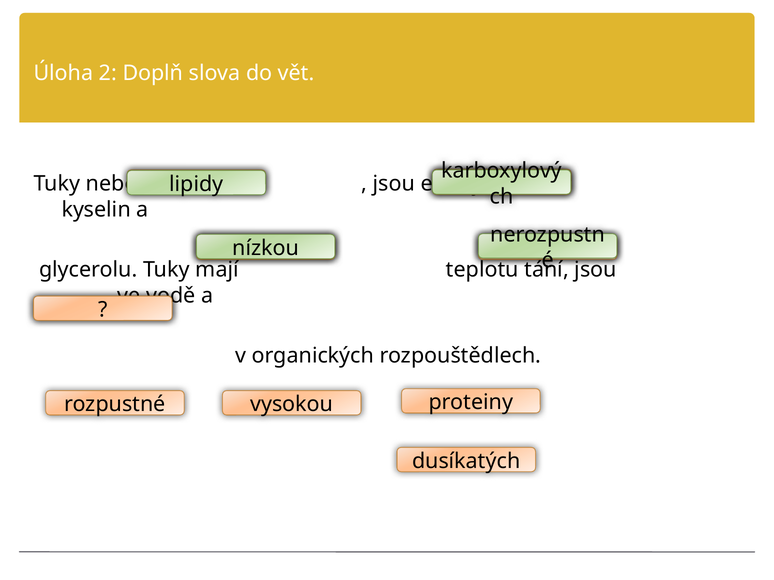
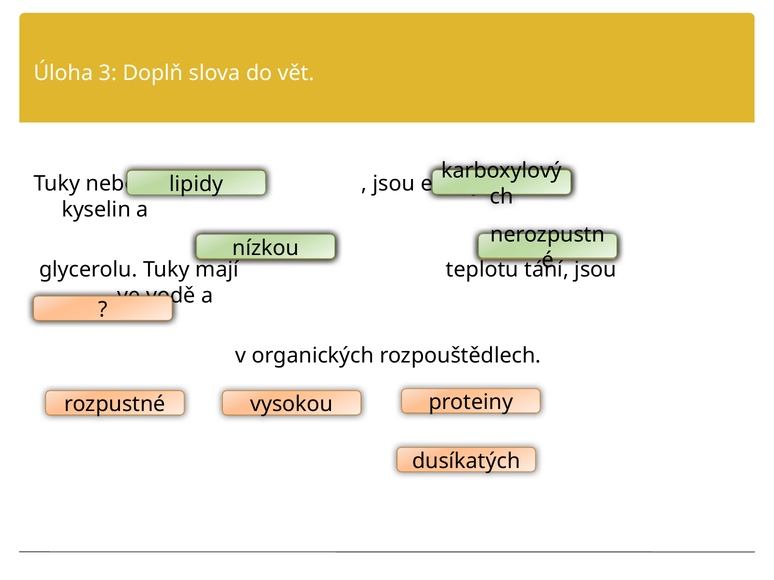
2: 2 -> 3 (108, 73)
